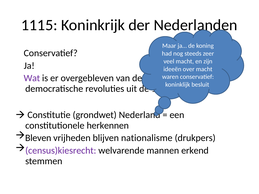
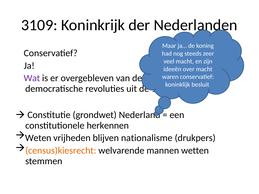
1115: 1115 -> 3109 (39, 25)
Bleven: Bleven -> Weten (38, 138)
census)kiesrecht colour: purple -> orange (61, 151)
erkend: erkend -> wetten (195, 151)
